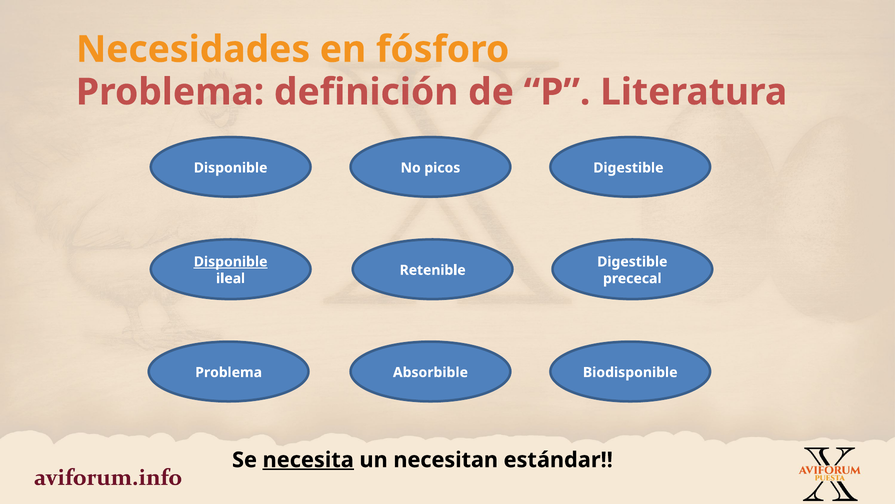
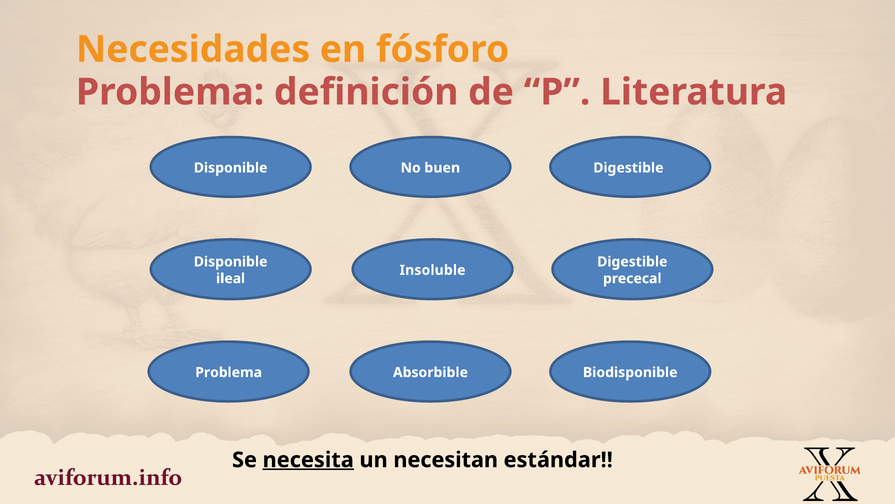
picos: picos -> buen (442, 168)
Disponible underline: present -> none (231, 262)
Retenible: Retenible -> Insoluble (433, 270)
